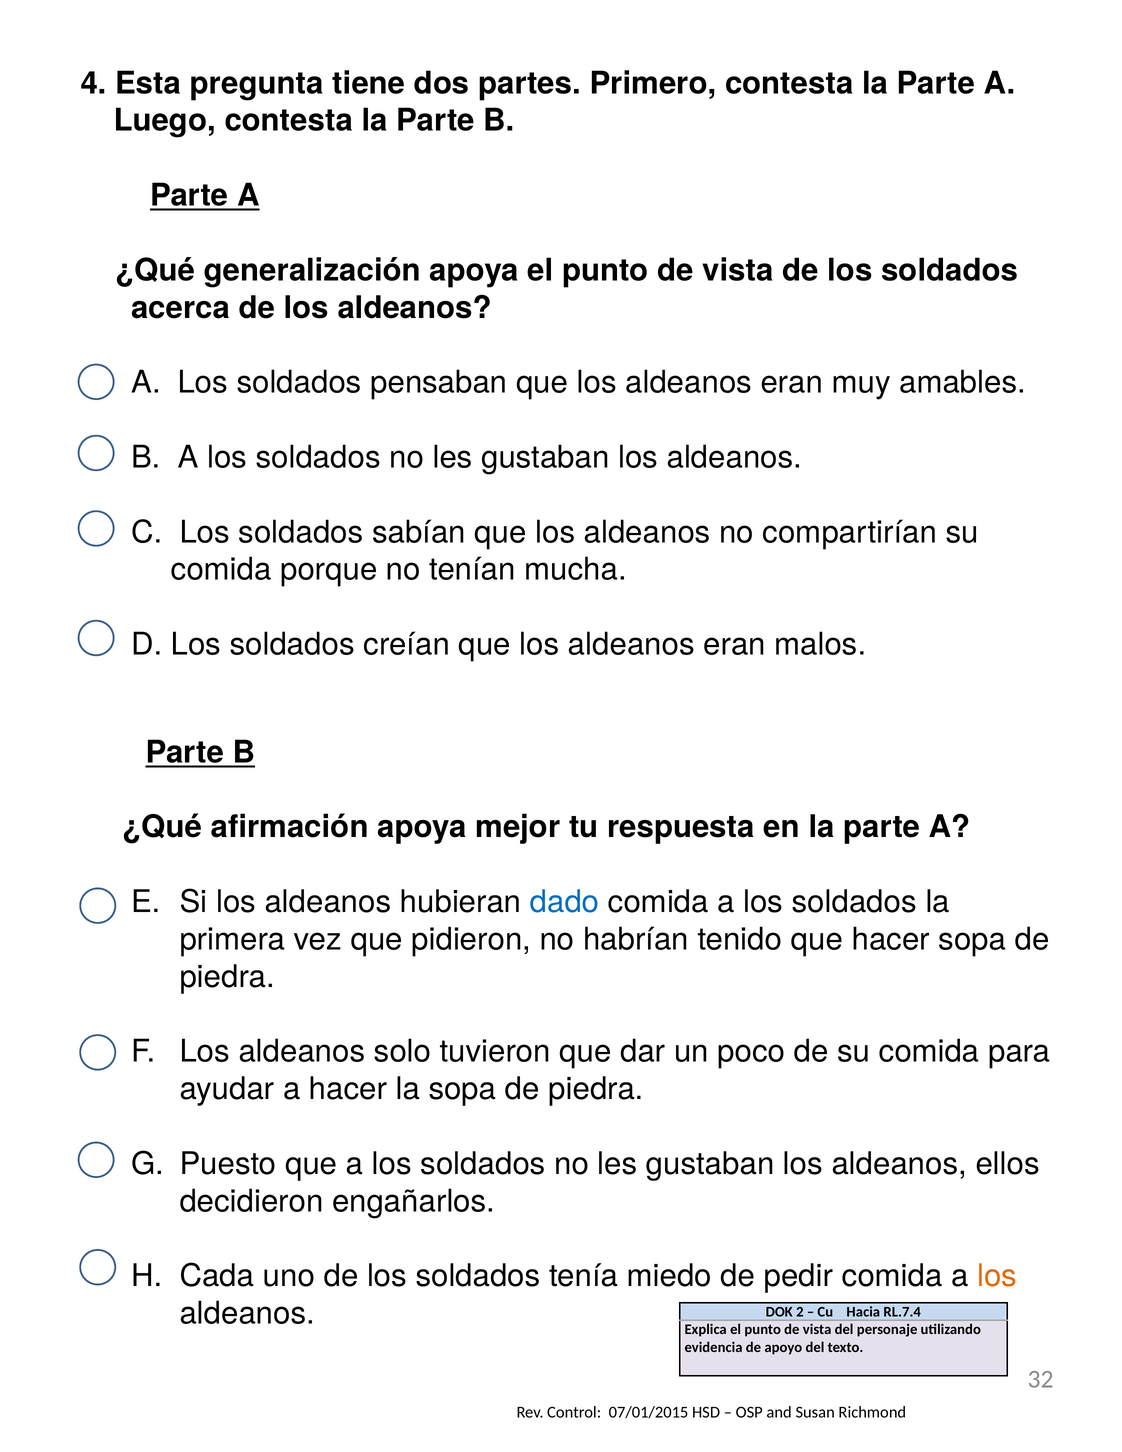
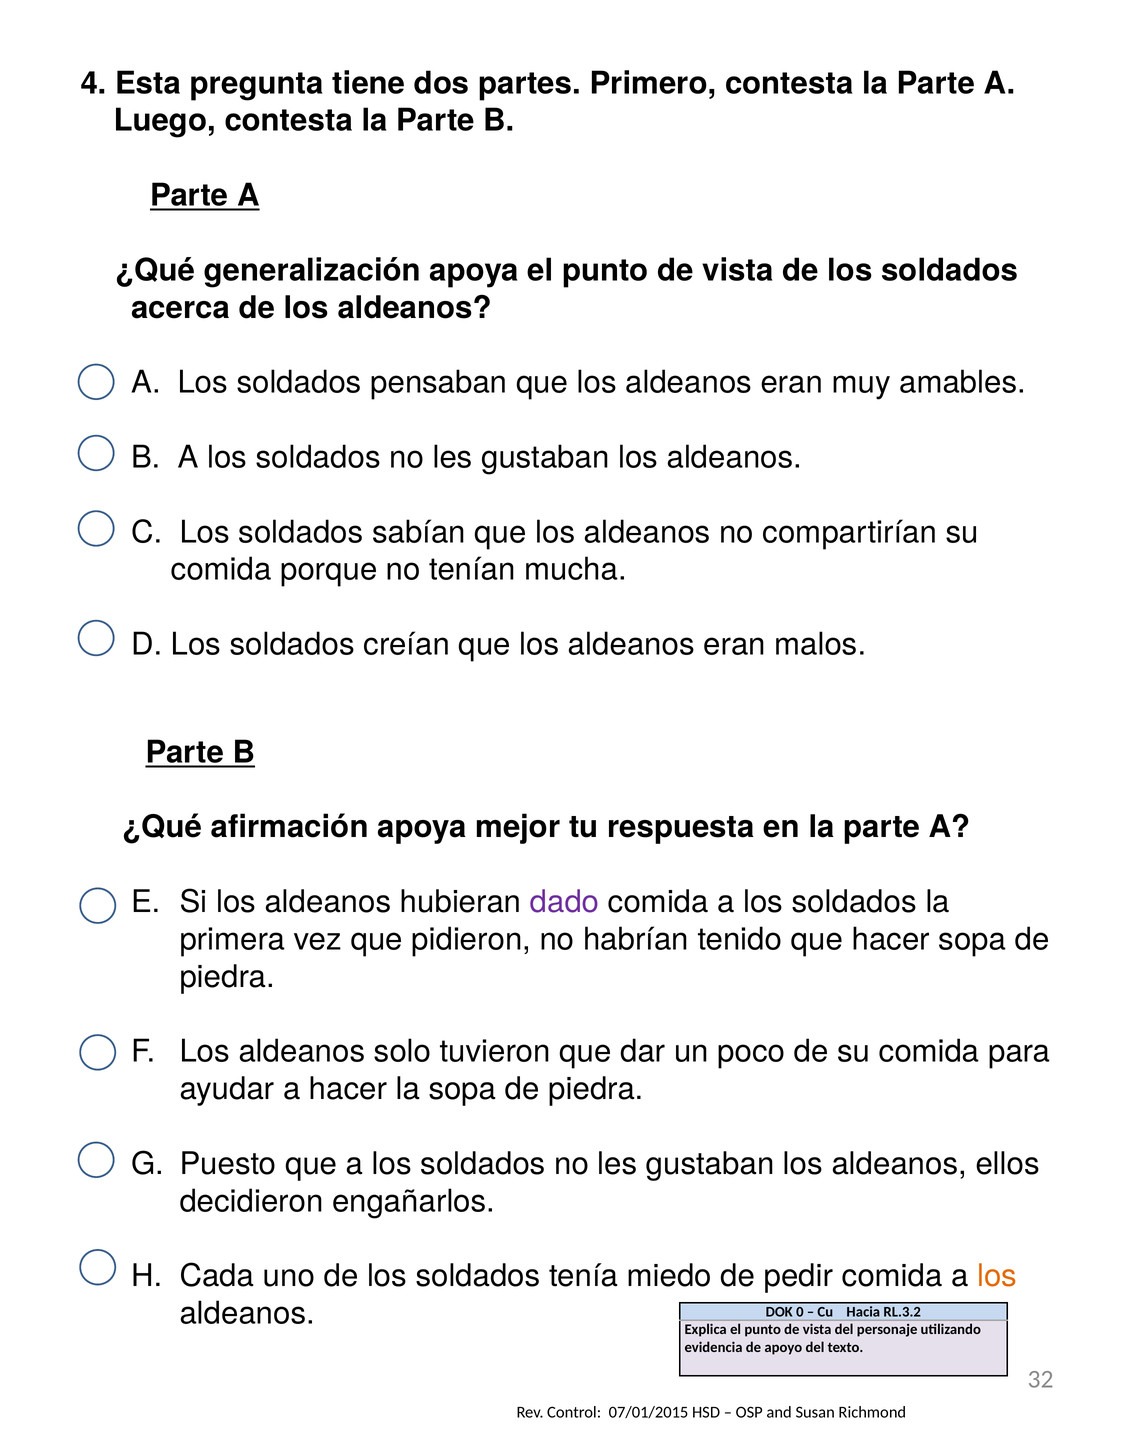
dado colour: blue -> purple (565, 902)
2: 2 -> 0 (800, 1312)
RL.7.4: RL.7.4 -> RL.3.2 (902, 1312)
